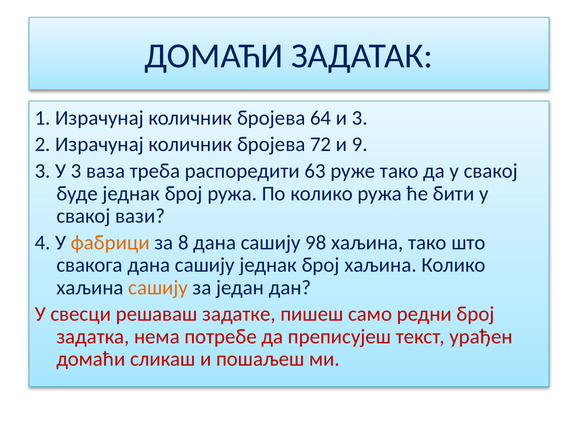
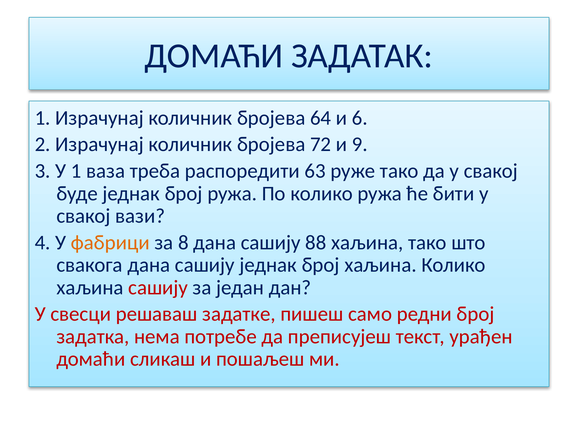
и 3: 3 -> 6 (360, 118)
У 3: 3 -> 1 (76, 171)
98: 98 -> 88 (316, 243)
сашију colour: orange -> red (158, 288)
